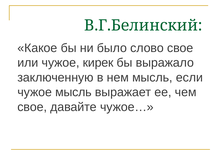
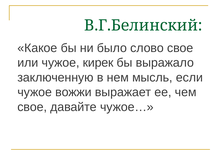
чужое мысль: мысль -> вожжи (73, 92)
